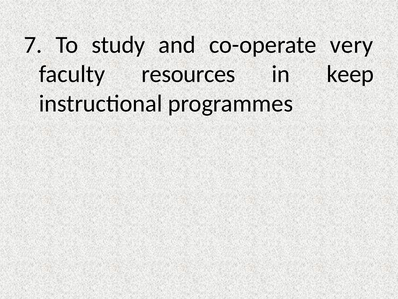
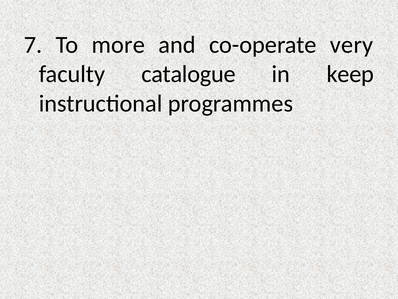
study: study -> more (118, 45)
resources: resources -> catalogue (188, 74)
